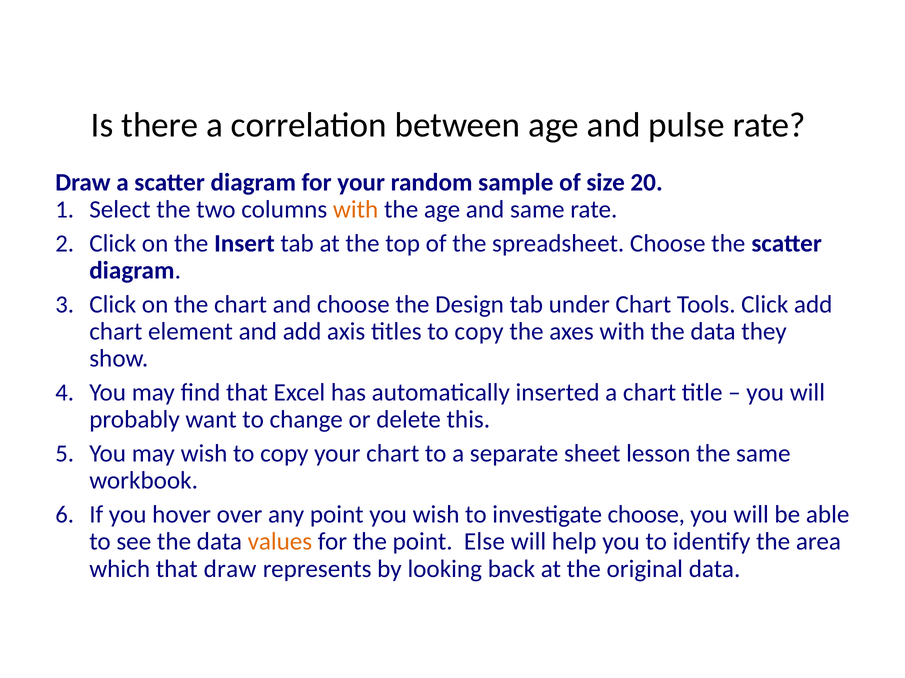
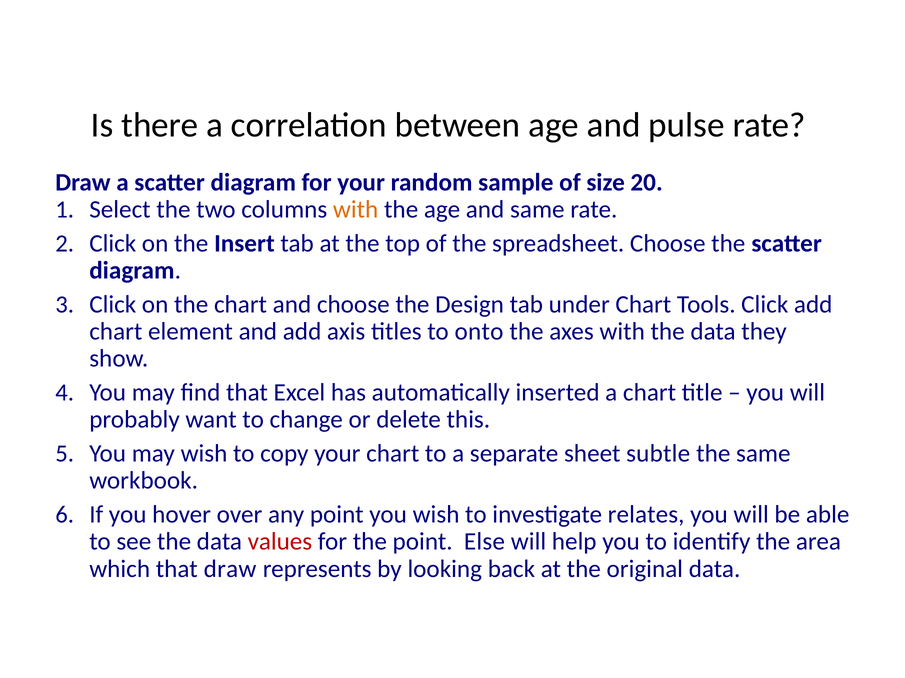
titles to copy: copy -> onto (479, 332)
lesson: lesson -> subtle (658, 454)
investigate choose: choose -> relates (646, 515)
values colour: orange -> red (280, 542)
